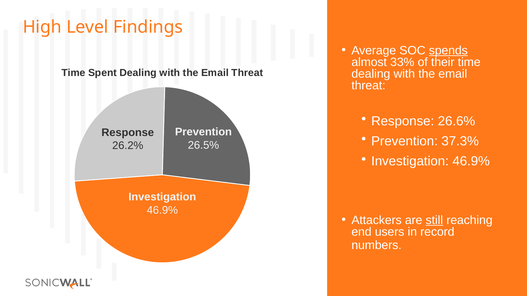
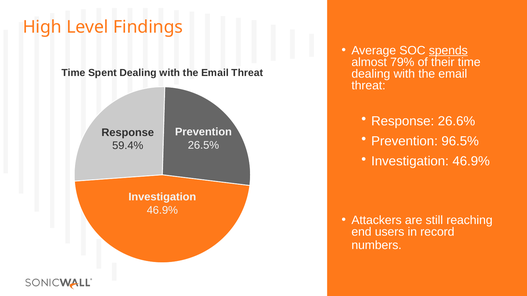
33%: 33% -> 79% (402, 62)
37.3%: 37.3% -> 96.5% (460, 141)
26.2%: 26.2% -> 59.4% (128, 146)
still underline: present -> none (434, 220)
